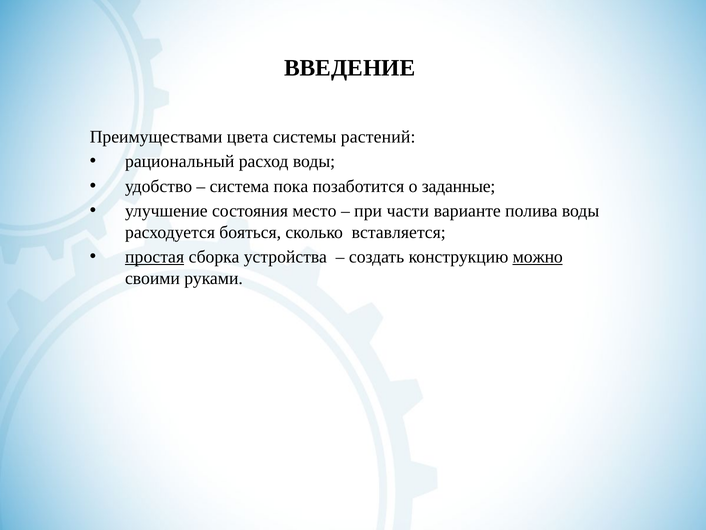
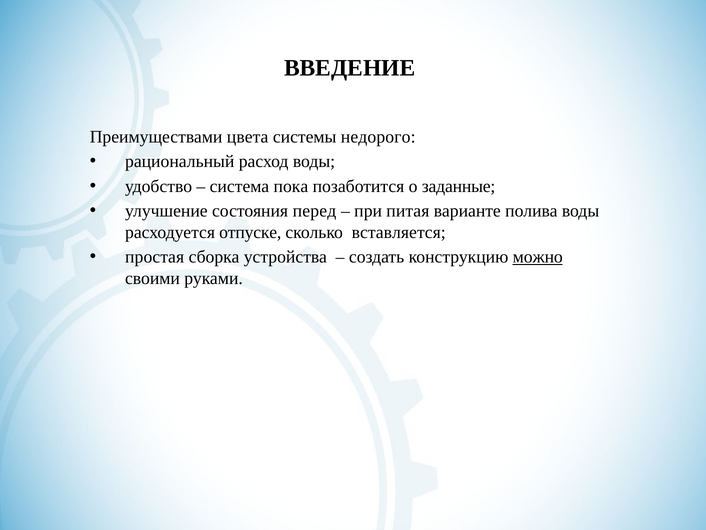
растений: растений -> недорого (378, 137)
место: место -> перед (314, 211)
части: части -> питая (408, 211)
бояться: бояться -> отпуске (250, 232)
простая underline: present -> none (155, 257)
